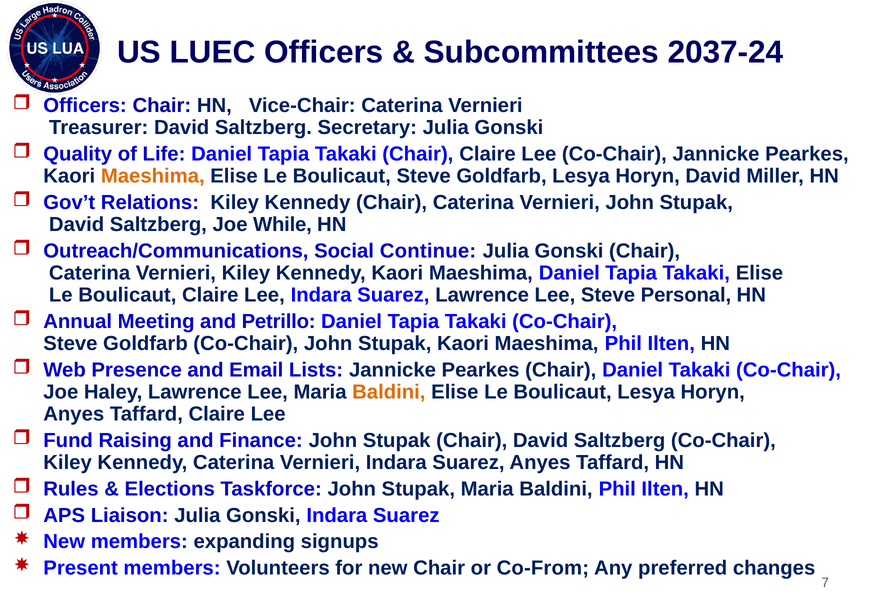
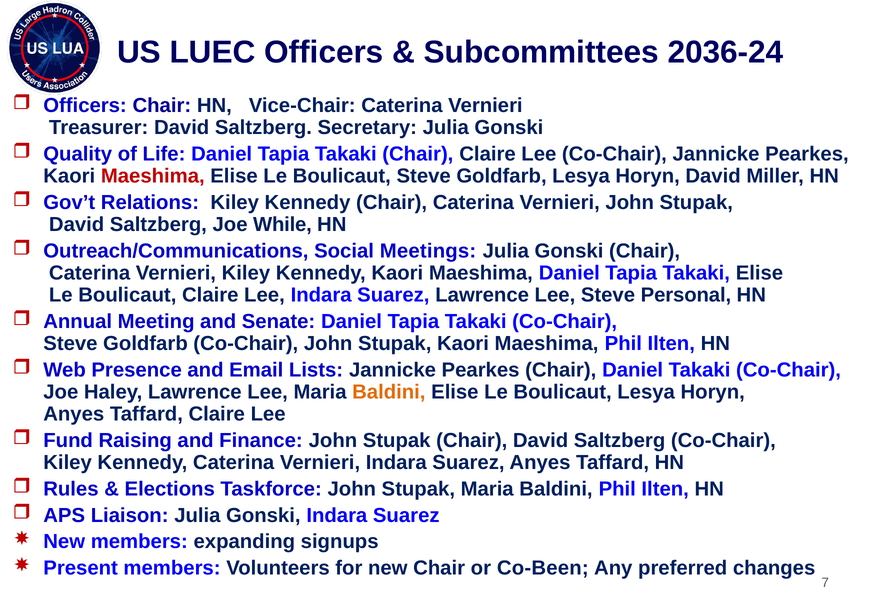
2037-24: 2037-24 -> 2036-24 (725, 52)
Maeshima colour: orange -> red (153, 176)
Continue: Continue -> Meetings (428, 251)
Petrillo: Petrillo -> Senate (279, 321)
Co-From: Co-From -> Co-Been (543, 568)
